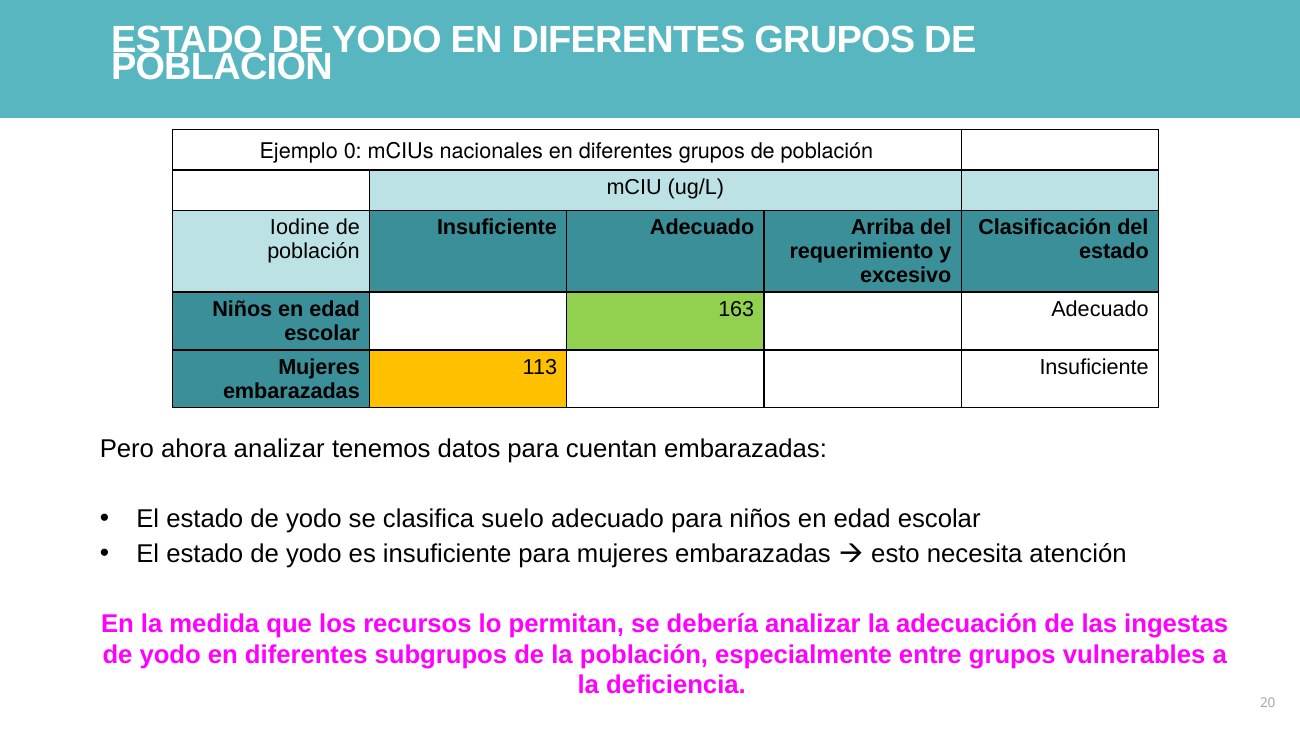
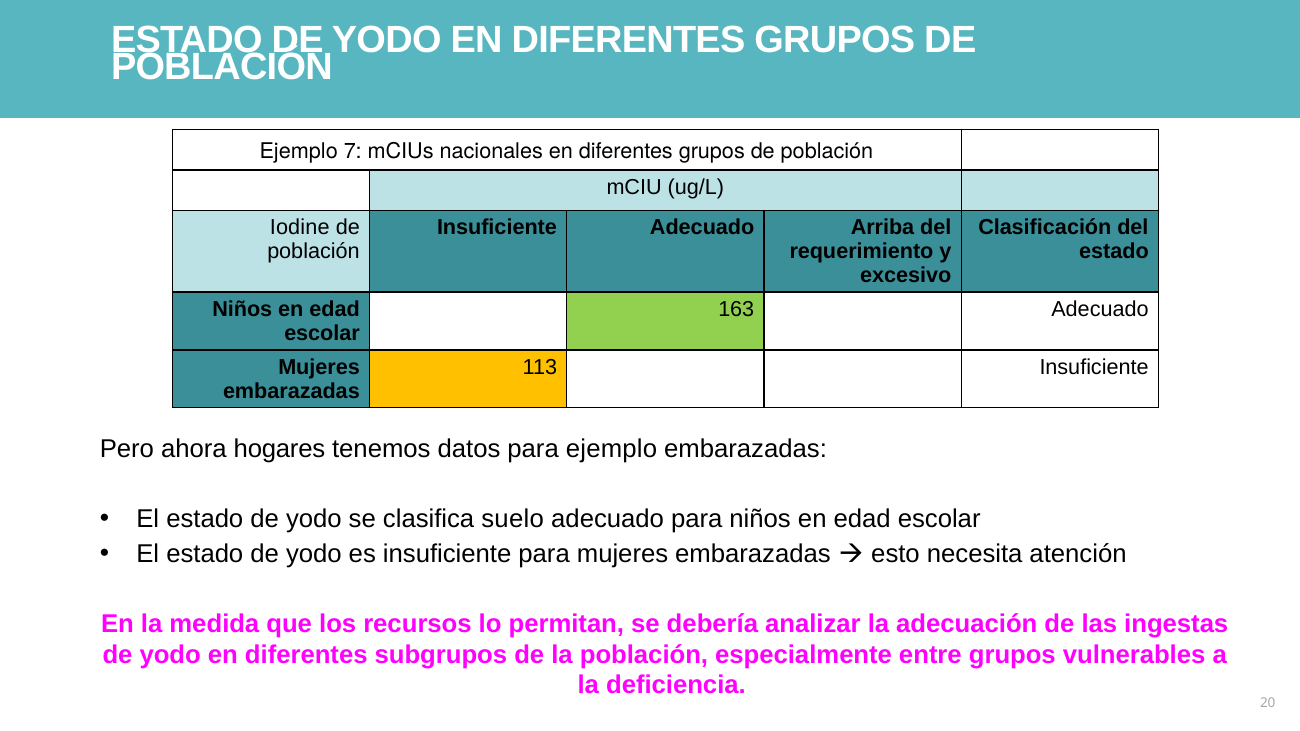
0: 0 -> 7 (353, 152)
ahora analizar: analizar -> hogares (279, 449)
para cuentan: cuentan -> ejemplo (612, 449)
